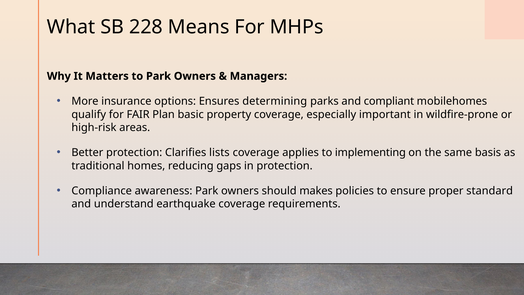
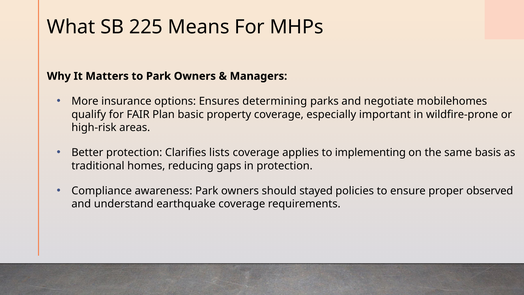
228: 228 -> 225 (146, 27)
compliant: compliant -> negotiate (389, 101)
makes: makes -> stayed (316, 191)
standard: standard -> observed (490, 191)
